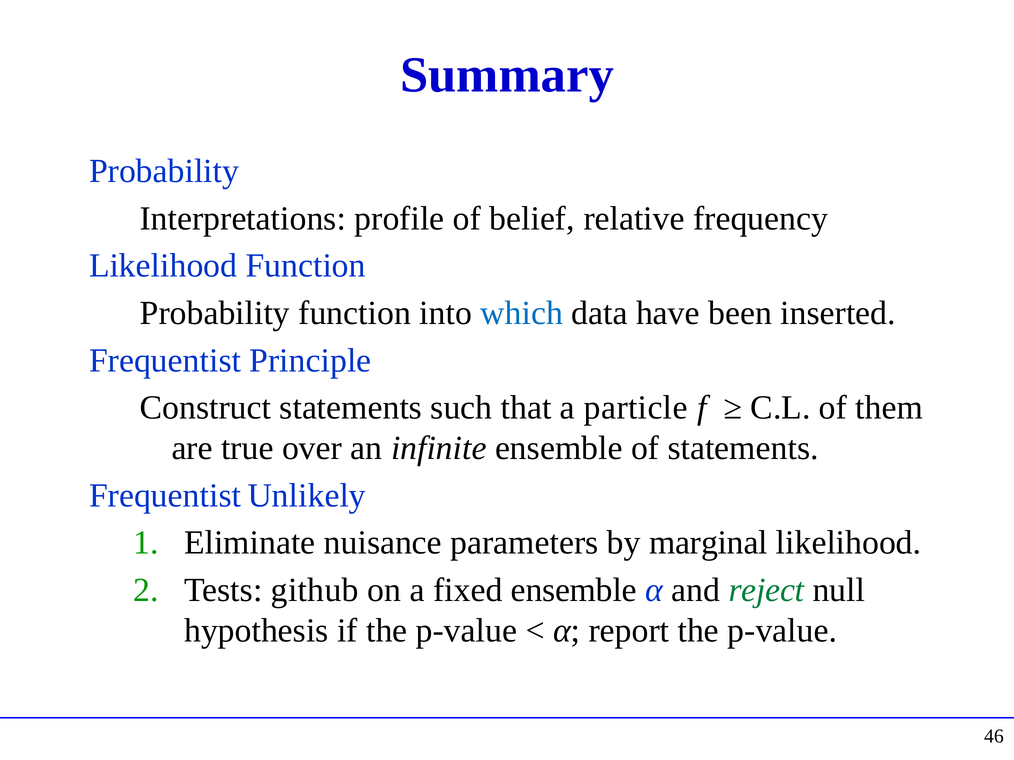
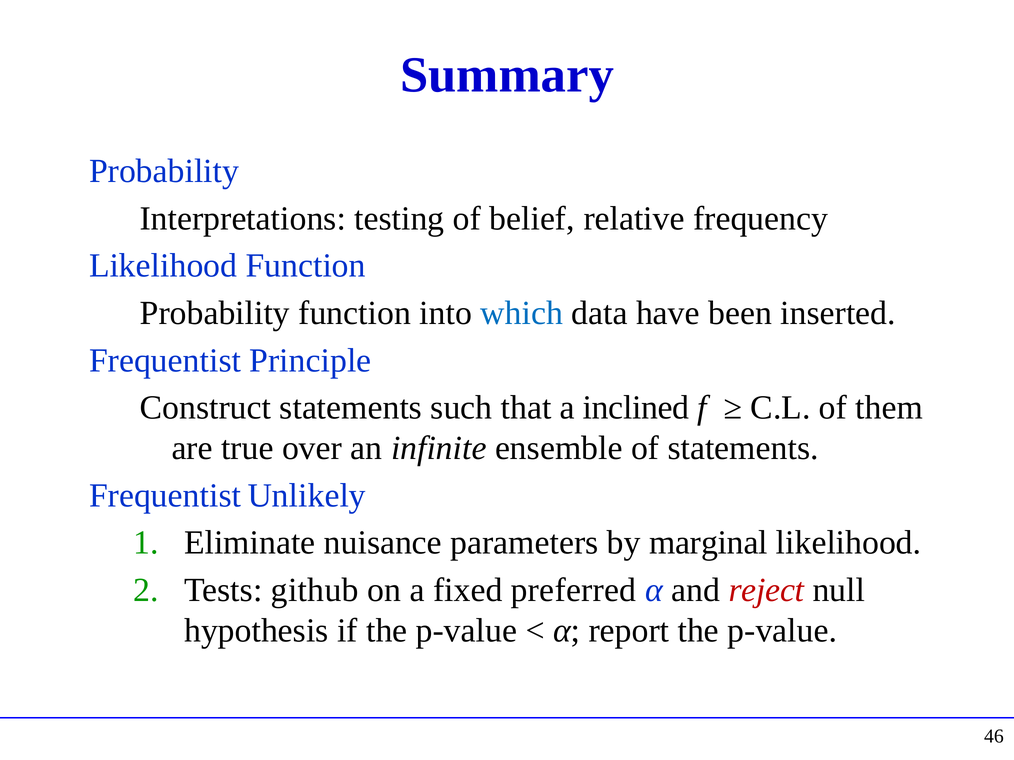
profile: profile -> testing (399, 219)
particle: particle -> inclined (636, 408)
fixed ensemble: ensemble -> preferred (574, 590)
reject colour: green -> red (766, 590)
